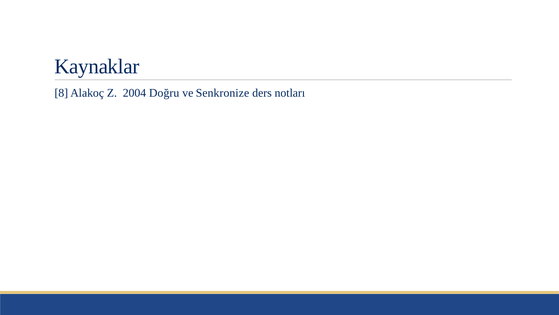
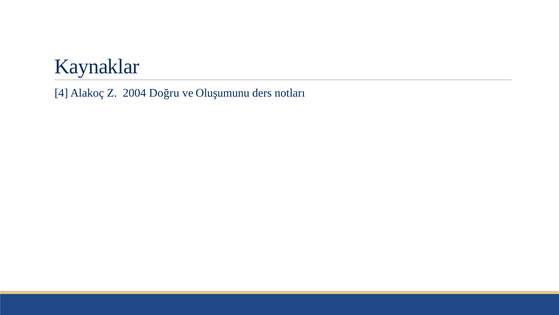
8: 8 -> 4 (61, 93)
Senkronize: Senkronize -> Oluşumunu (223, 93)
